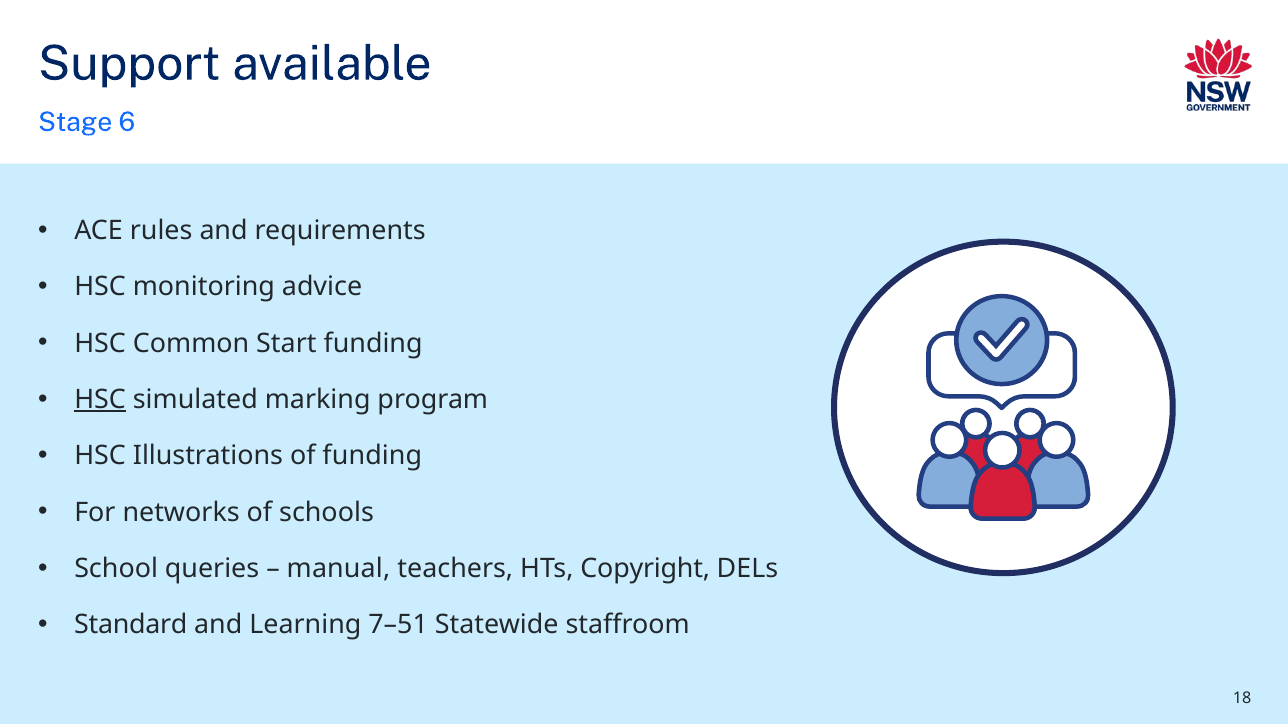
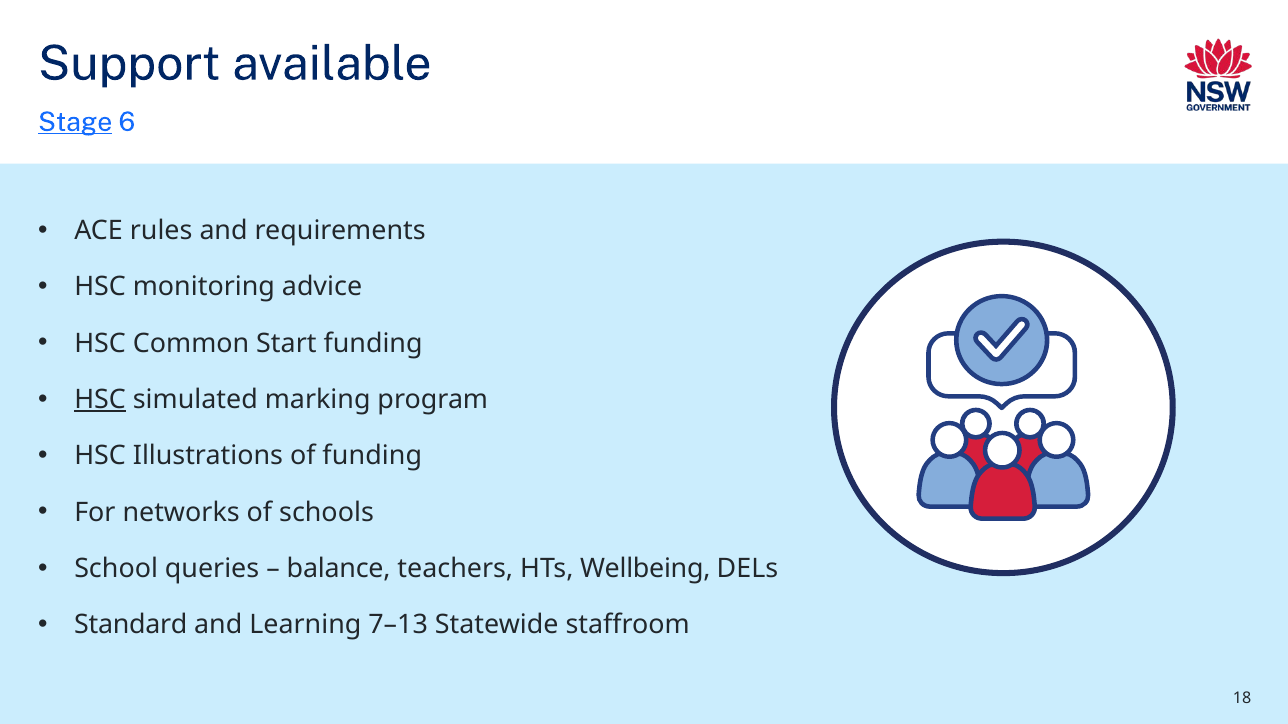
Stage underline: none -> present (75, 122)
manual: manual -> balance (339, 569)
Copyright: Copyright -> Wellbeing (645, 569)
7–51: 7–51 -> 7–13 (398, 625)
